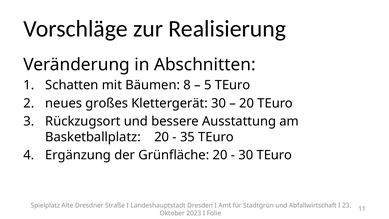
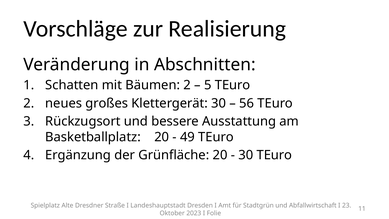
Bäumen 8: 8 -> 2 (187, 85)
20: 20 -> 56 (247, 103)
35: 35 -> 49 (187, 137)
